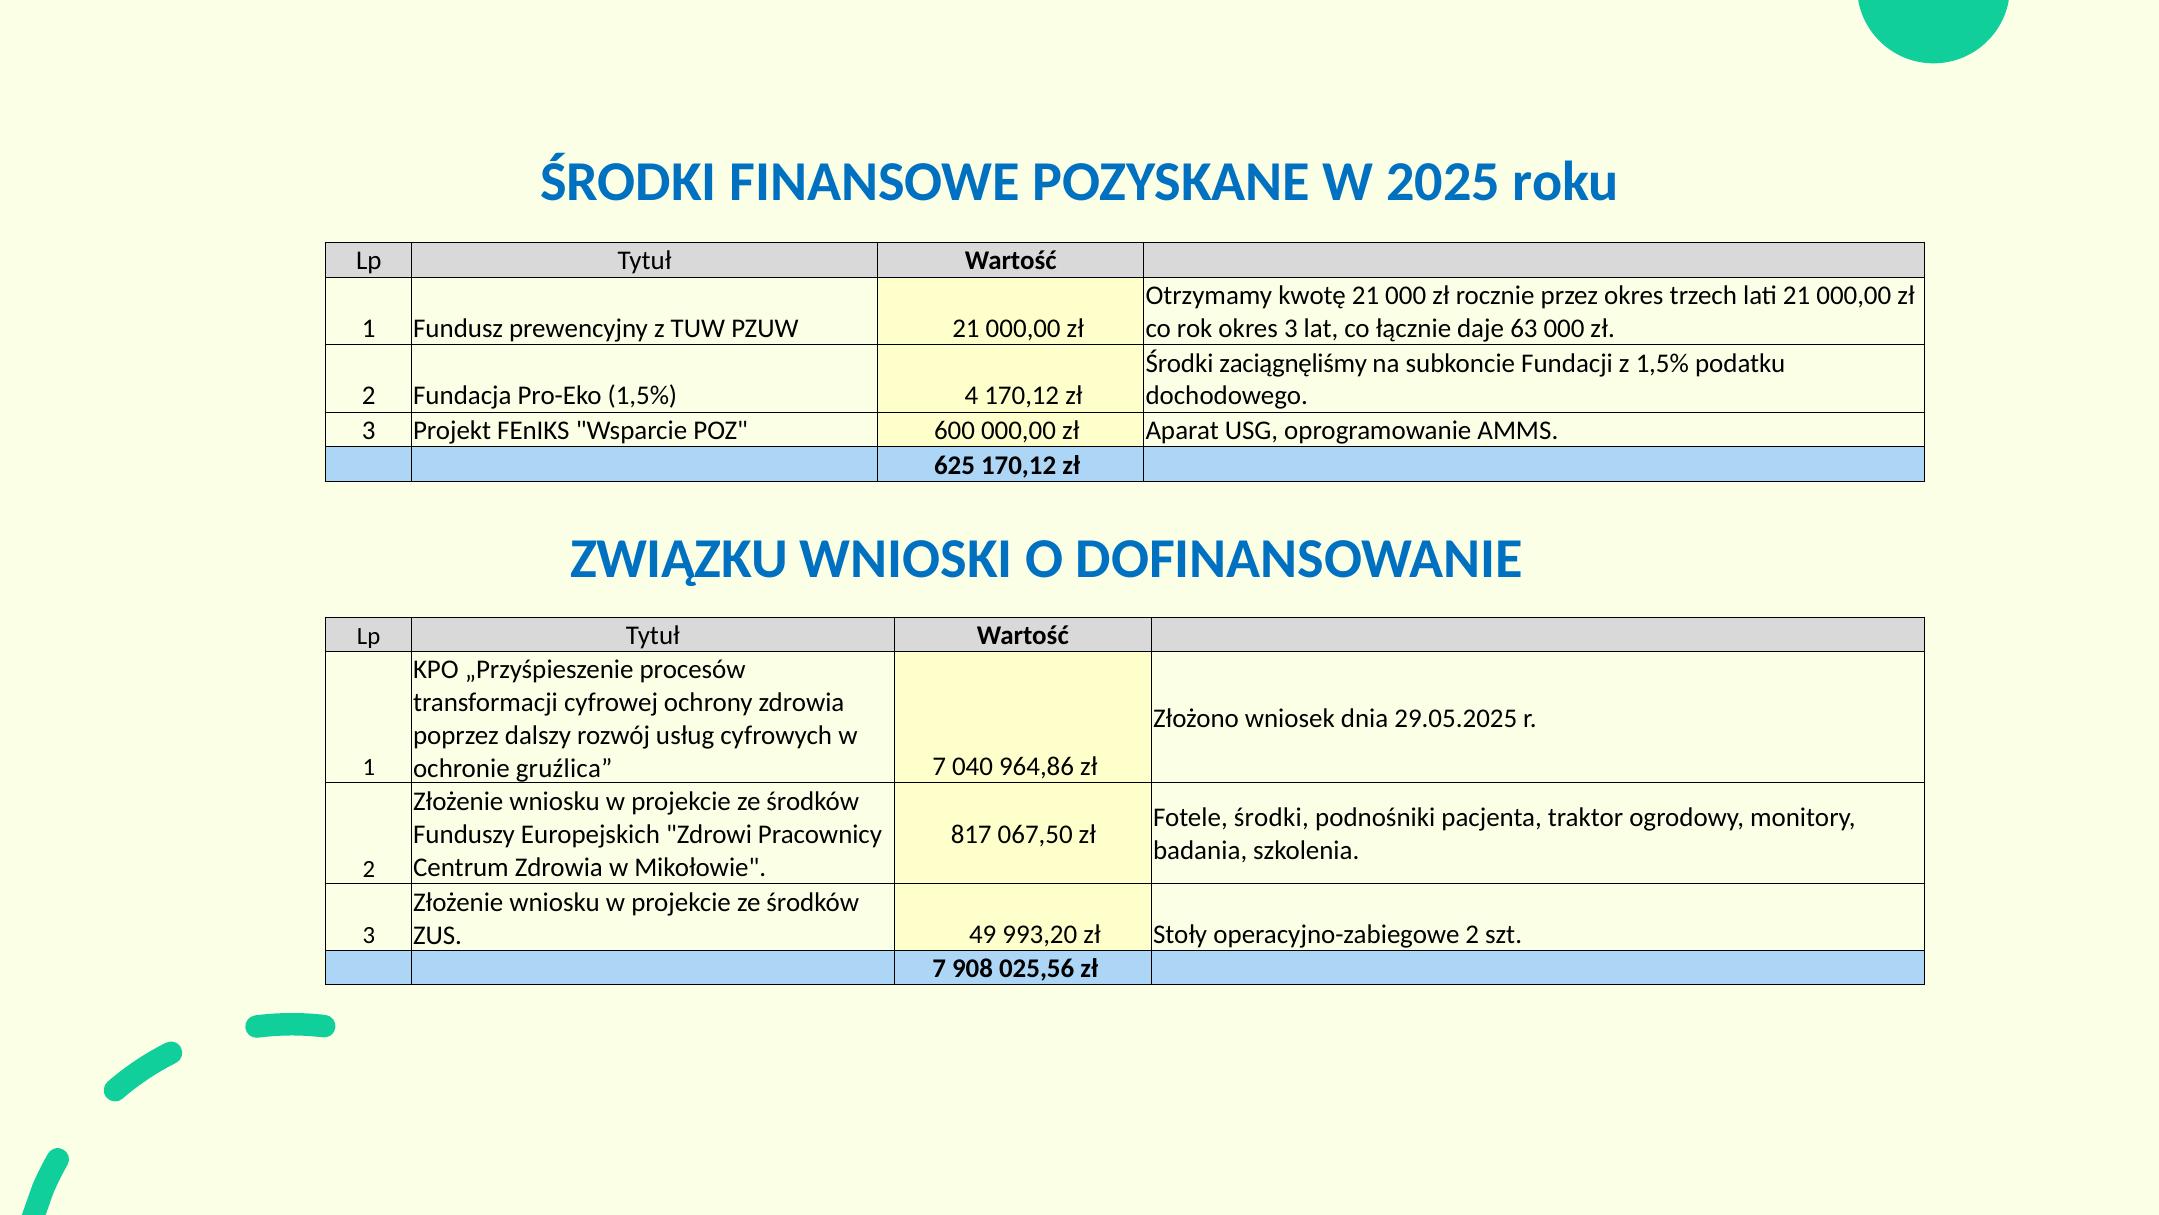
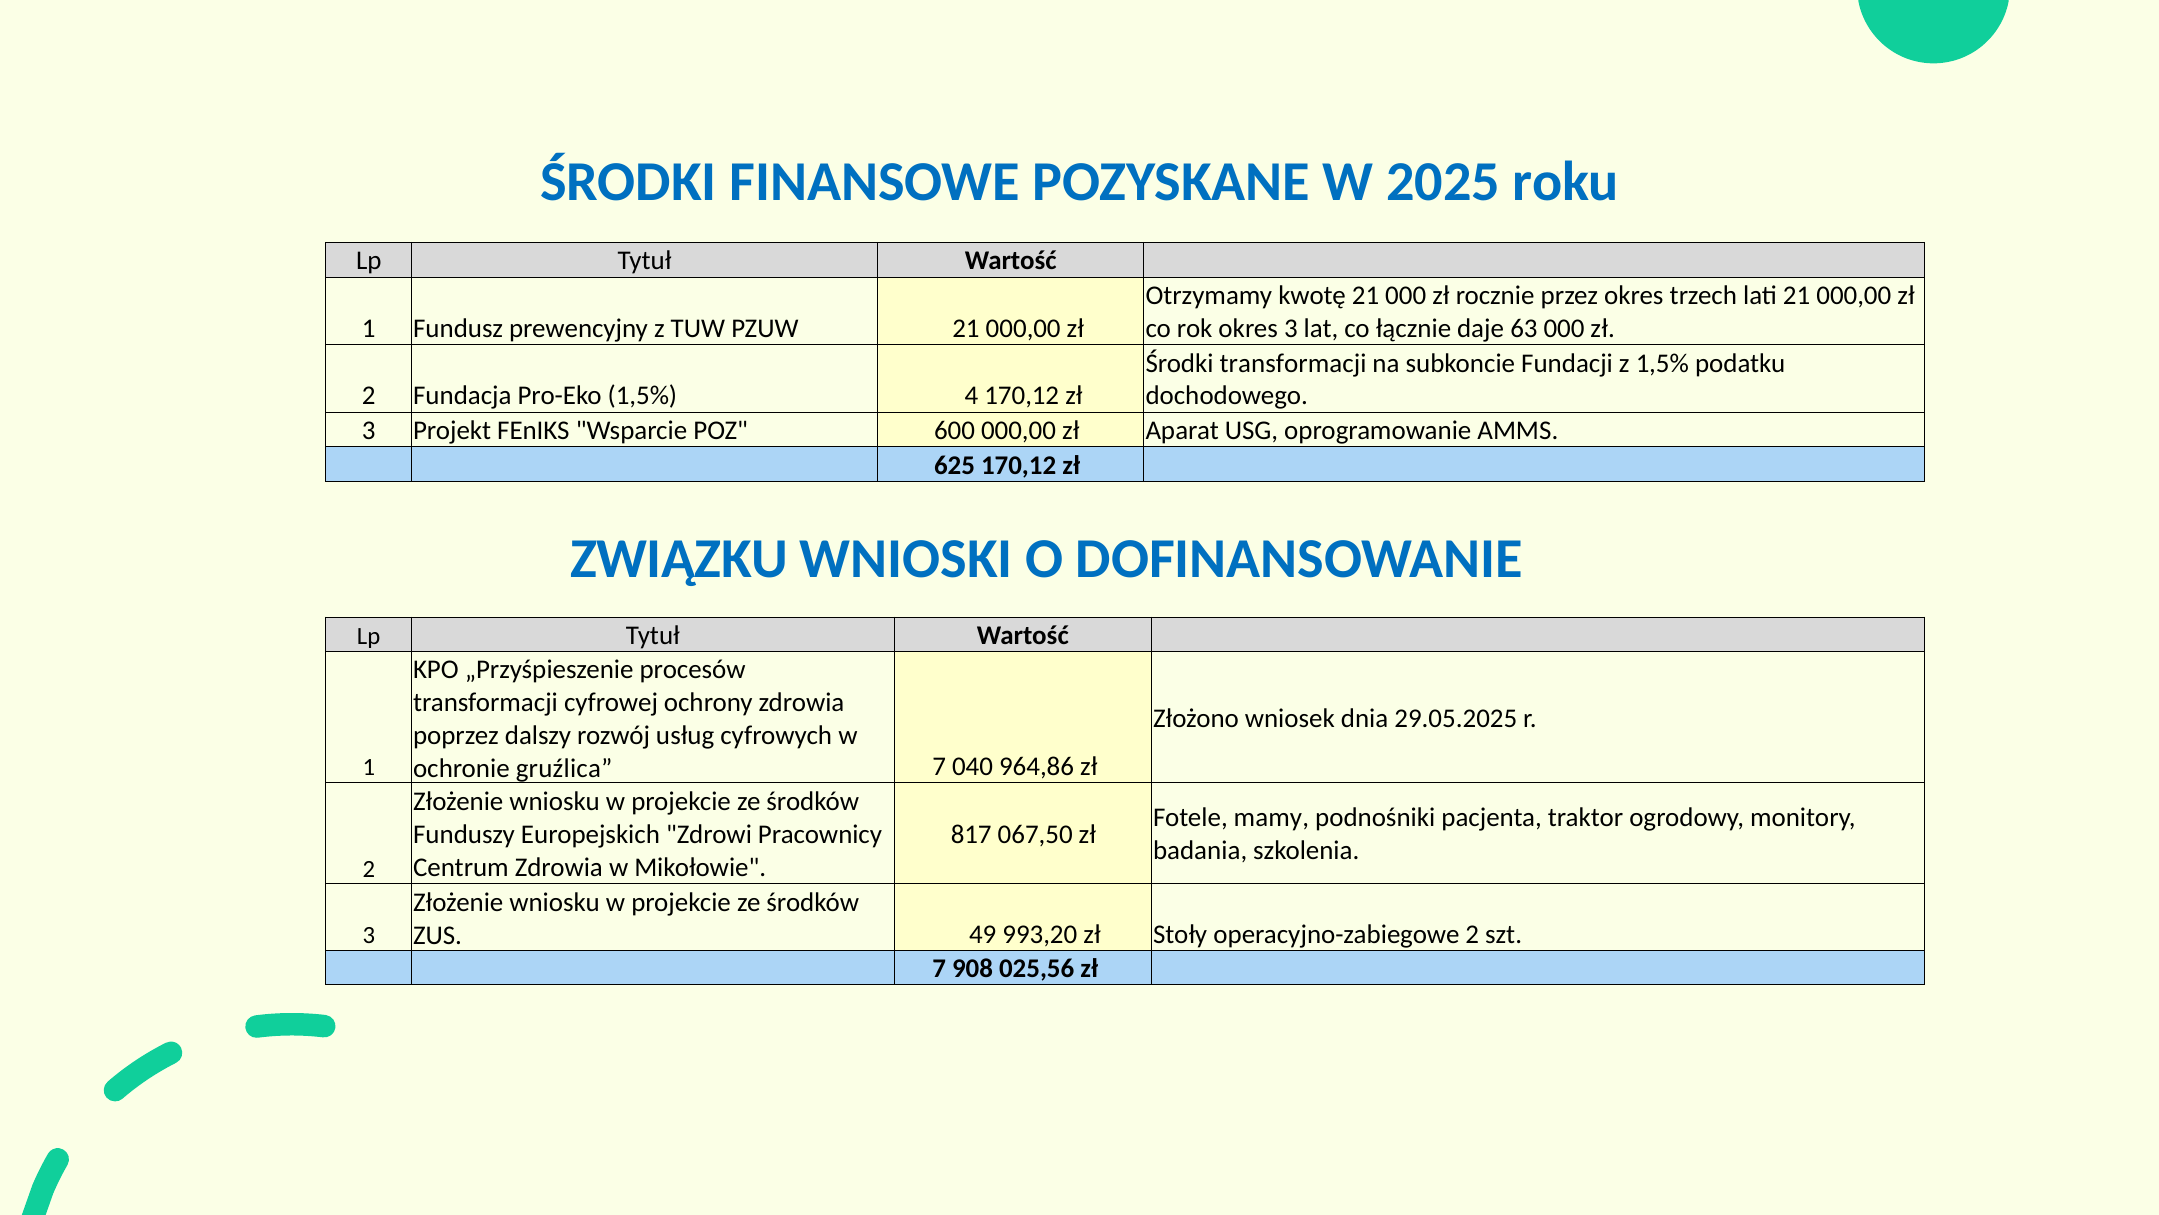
Środki zaciągnęliśmy: zaciągnęliśmy -> transformacji (1293, 363)
Fotele środki: środki -> mamy (1271, 818)
